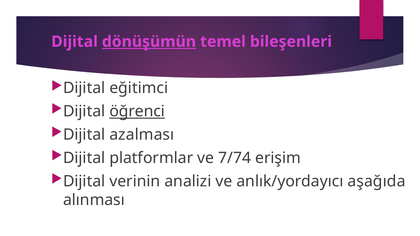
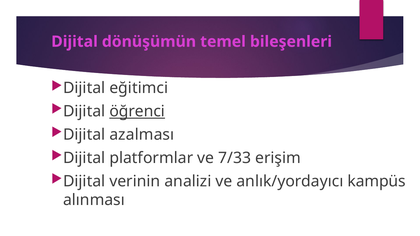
dönüşümün underline: present -> none (149, 42)
7/74: 7/74 -> 7/33 (235, 158)
aşağıda: aşağıda -> kampüs (377, 181)
